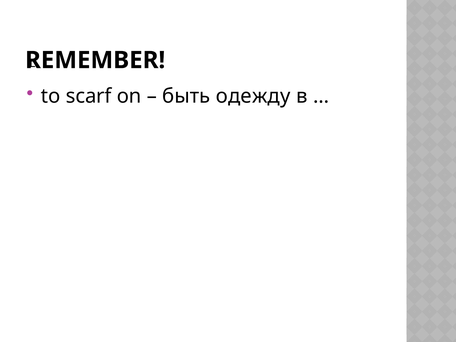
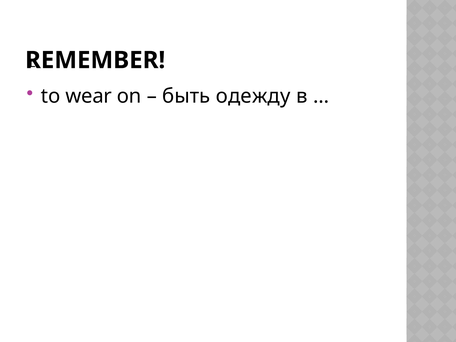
scarf: scarf -> wear (89, 96)
